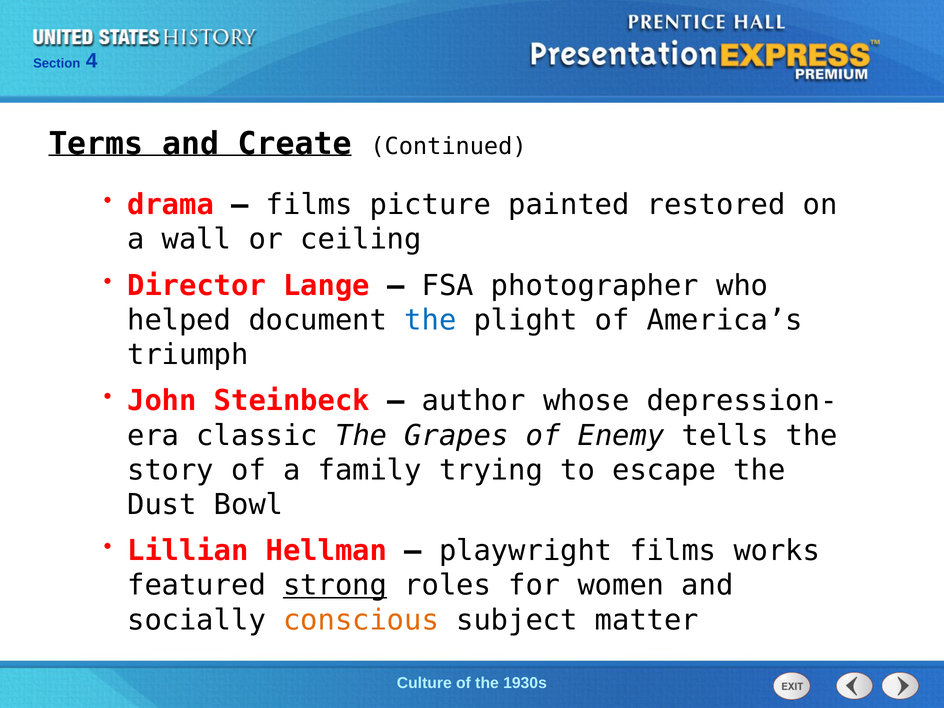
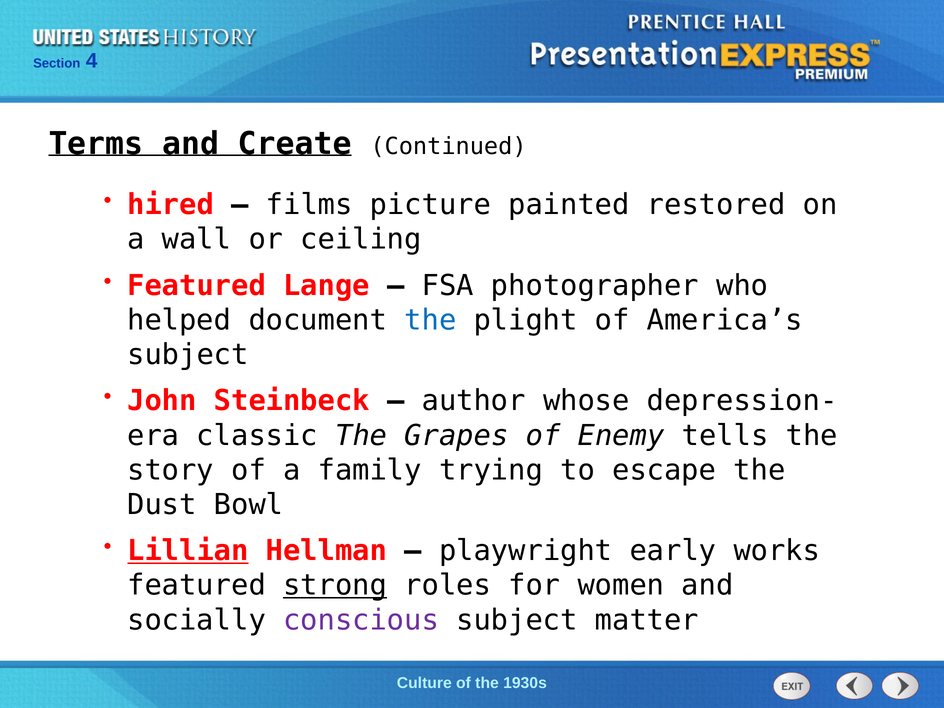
drama: drama -> hired (171, 205)
Director: Director -> Featured (197, 286)
triumph: triumph -> subject (188, 355)
Lillian underline: none -> present (188, 551)
playwright films: films -> early (673, 551)
conscious colour: orange -> purple (361, 620)
